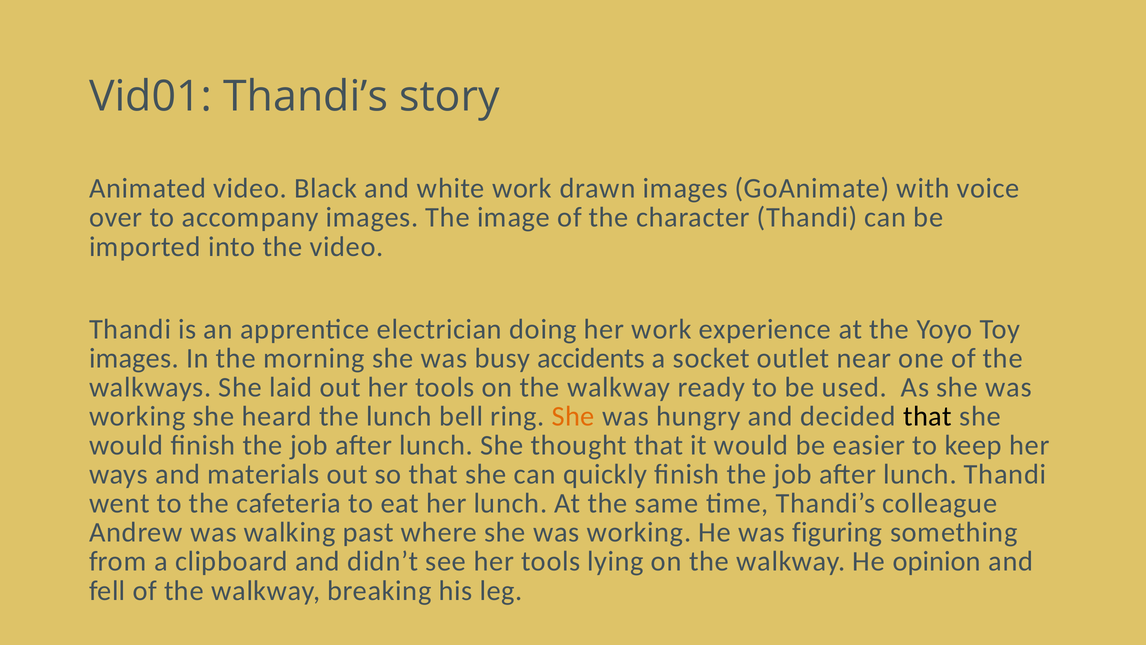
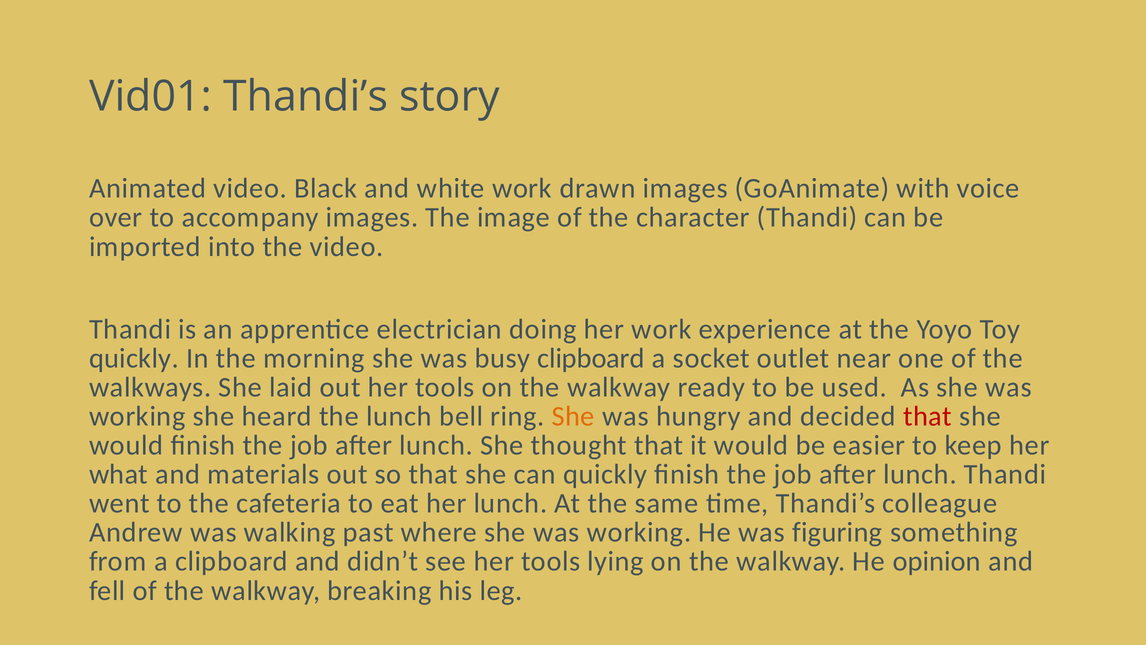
images: images -> quickly (134, 358)
busy accidents: accidents -> clipboard (591, 358)
that colour: black -> red (927, 416)
ways: ways -> what (118, 474)
